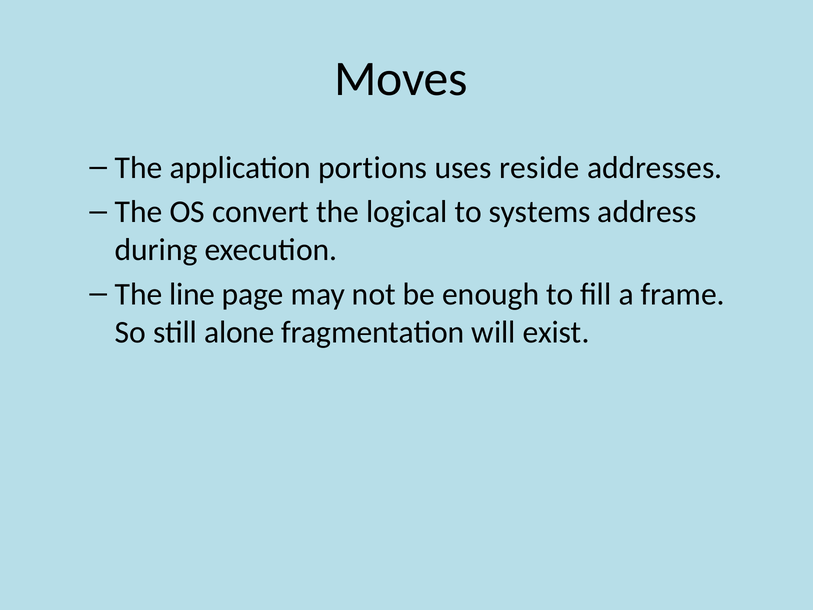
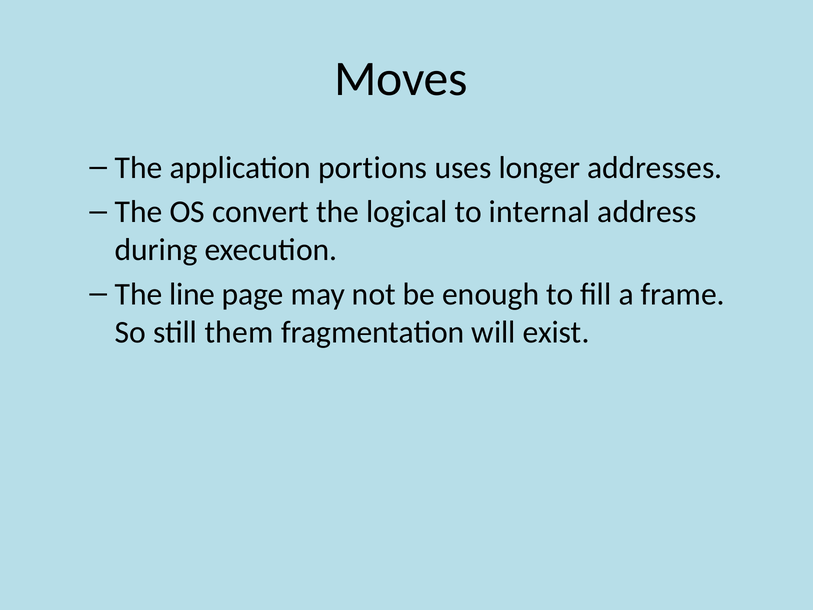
reside: reside -> longer (539, 168)
systems: systems -> internal (539, 212)
alone: alone -> them (239, 332)
